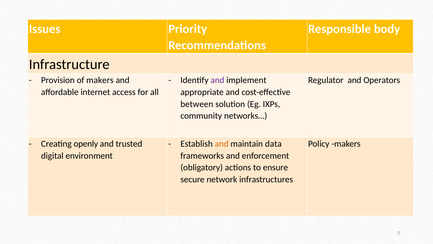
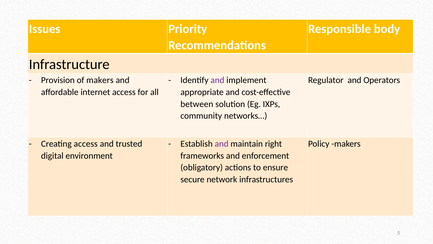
Creating openly: openly -> access (86, 144)
and colour: orange -> purple (222, 144)
data: data -> right (273, 144)
